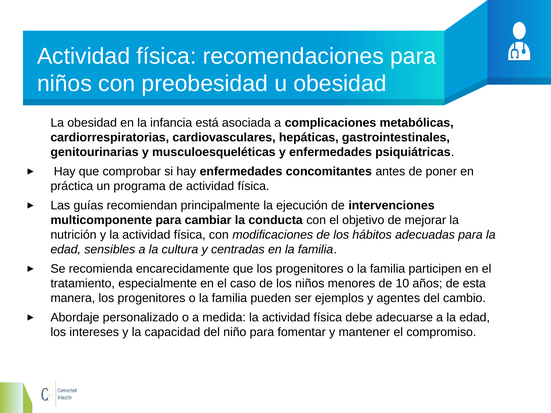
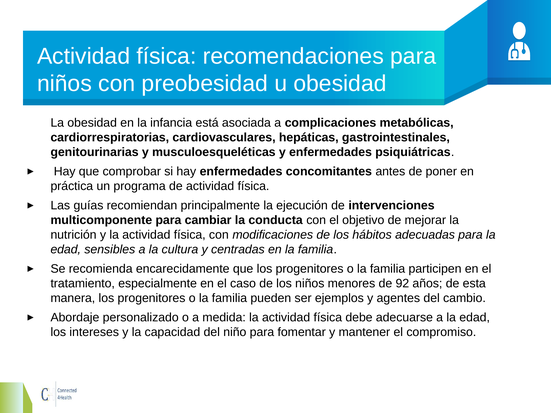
10: 10 -> 92 (402, 284)
